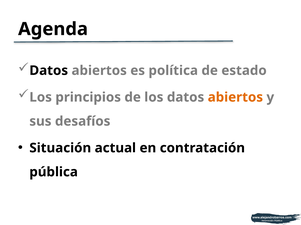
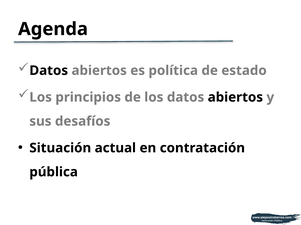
abiertos colour: orange -> black (235, 98)
